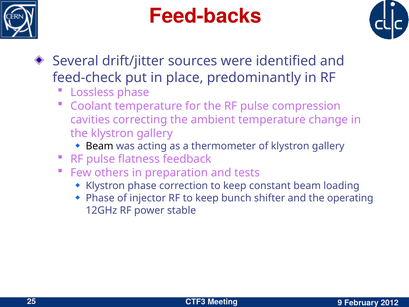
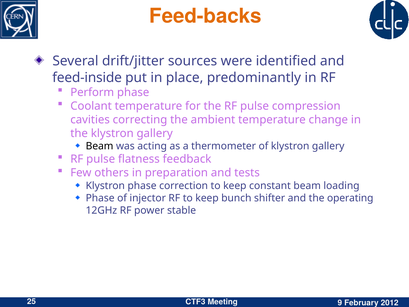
Feed-backs colour: red -> orange (205, 16)
feed-check: feed-check -> feed-inside (87, 77)
Lossless: Lossless -> Perform (92, 92)
